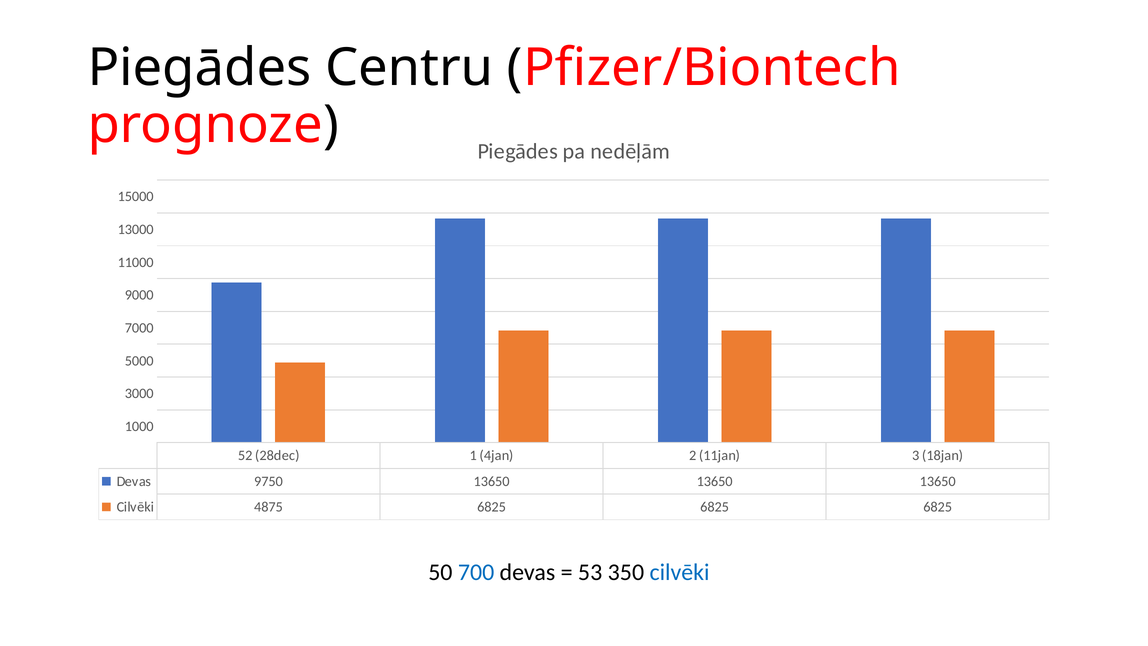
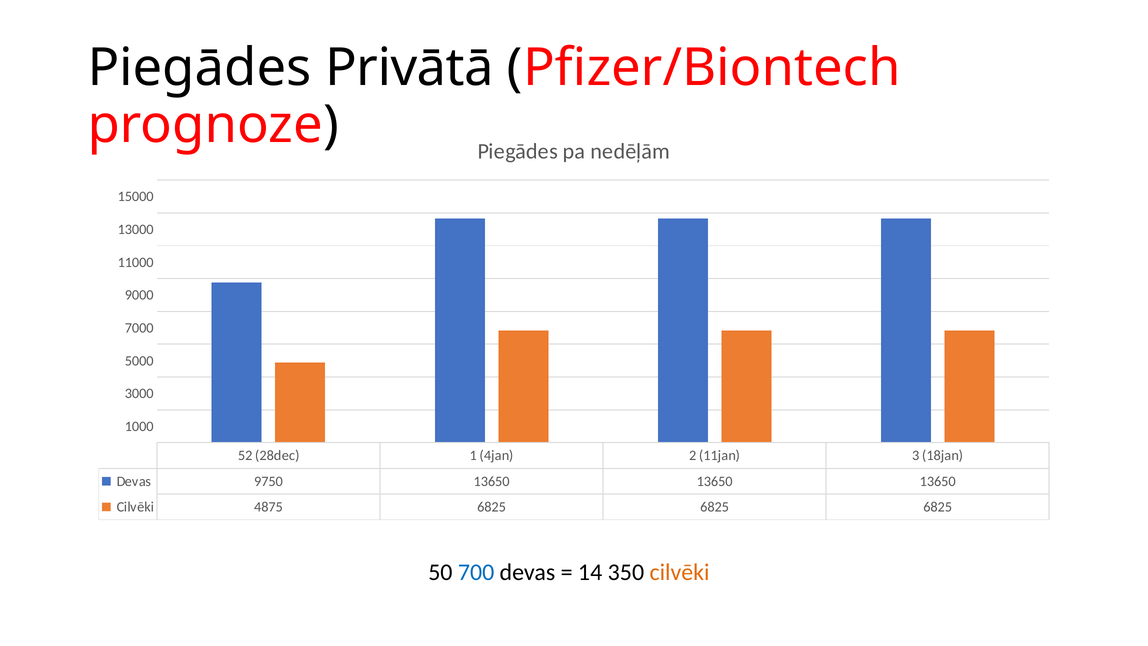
Centru: Centru -> Privātā (410, 68)
53: 53 -> 14 (590, 572)
cilvēki colour: blue -> orange (680, 572)
